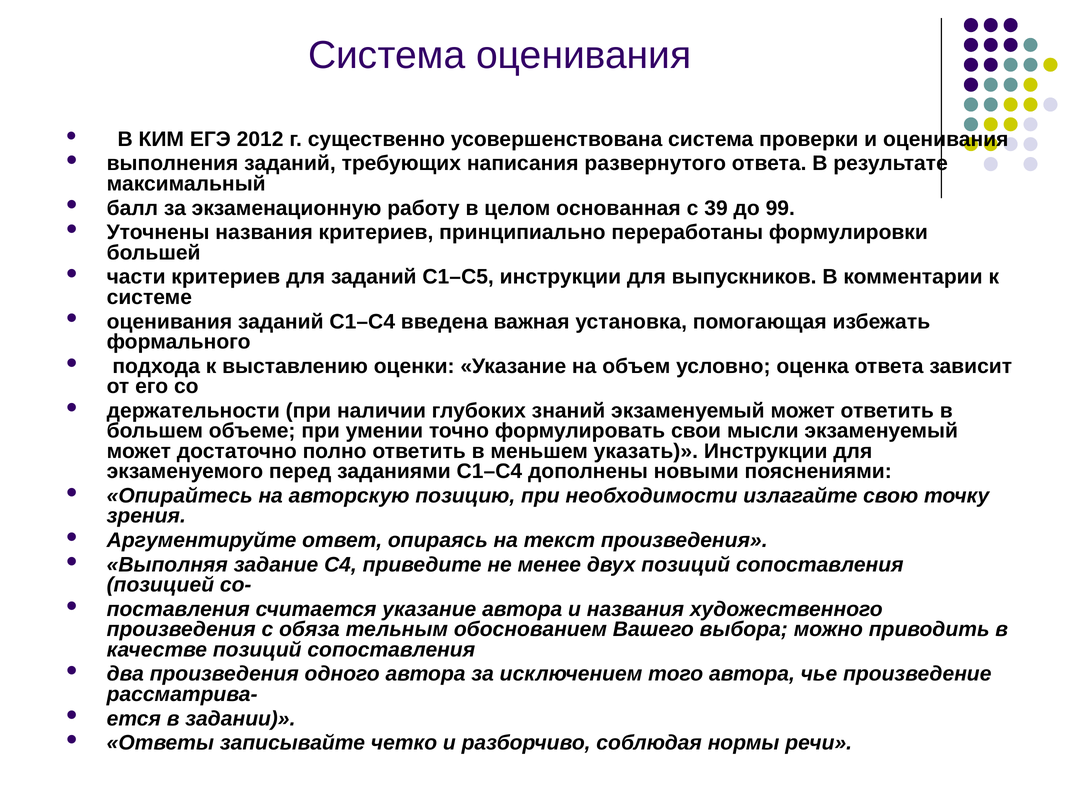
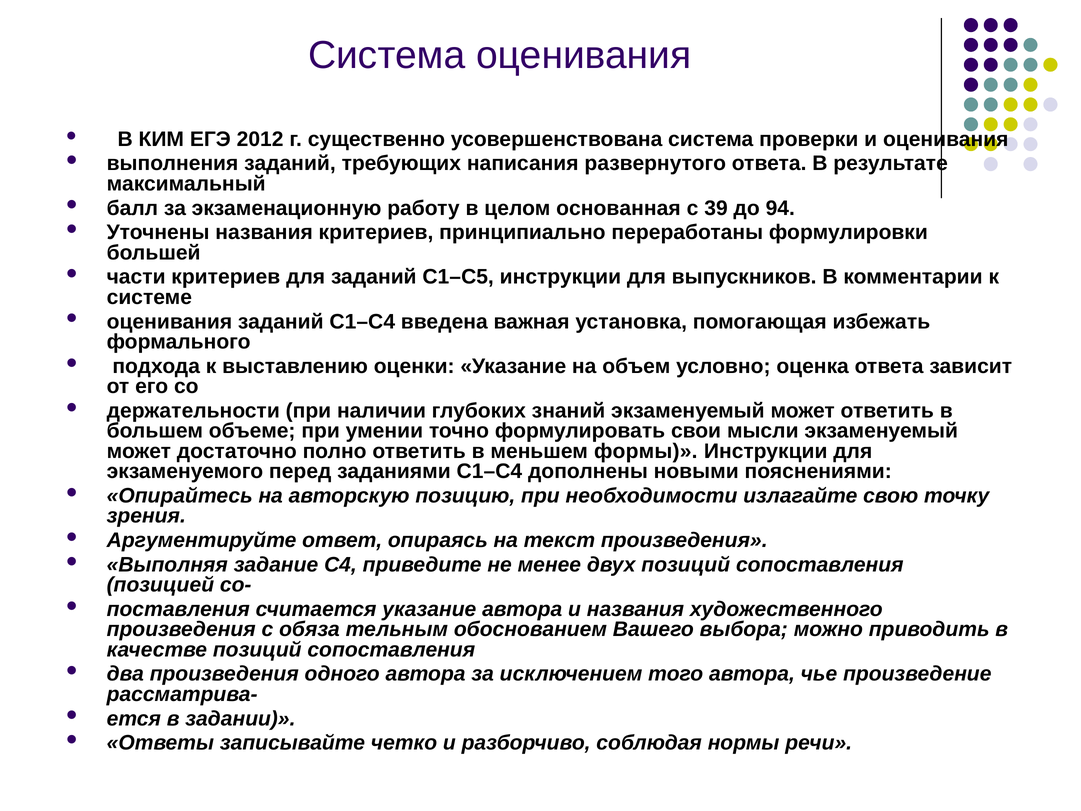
99: 99 -> 94 (780, 208)
указать: указать -> формы (646, 451)
